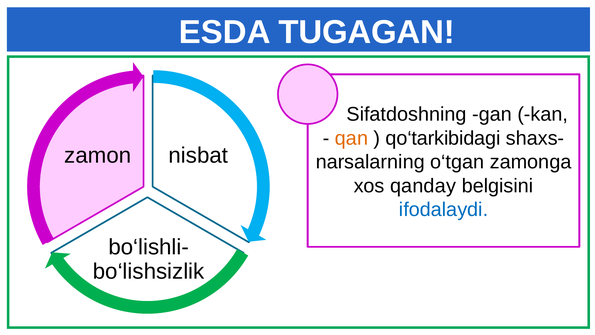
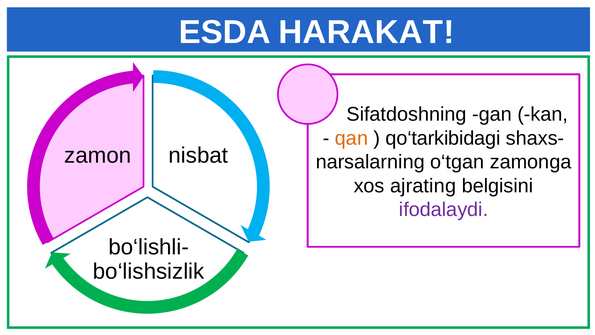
TUGAGAN: TUGAGAN -> HARAKAT (366, 32)
qanday: qanday -> ajrating (423, 186)
ifodalaydi colour: blue -> purple (444, 209)
